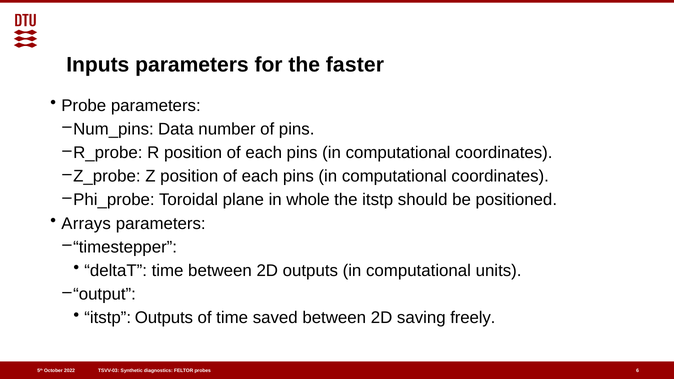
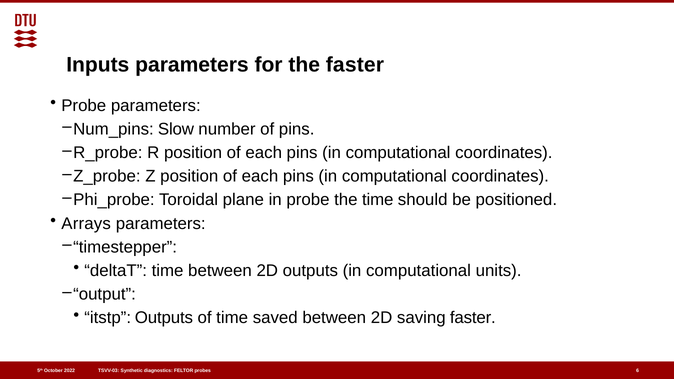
Data: Data -> Slow (176, 129)
in whole: whole -> probe (308, 200)
the itstp: itstp -> time (378, 200)
saving freely: freely -> faster (473, 318)
